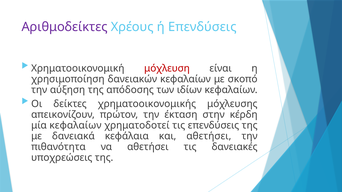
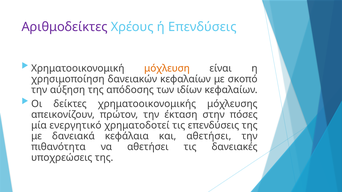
μόχλευση colour: red -> orange (167, 69)
κέρδη: κέρδη -> πόσες (244, 115)
μία κεφαλαίων: κεφαλαίων -> ενεργητικό (75, 126)
